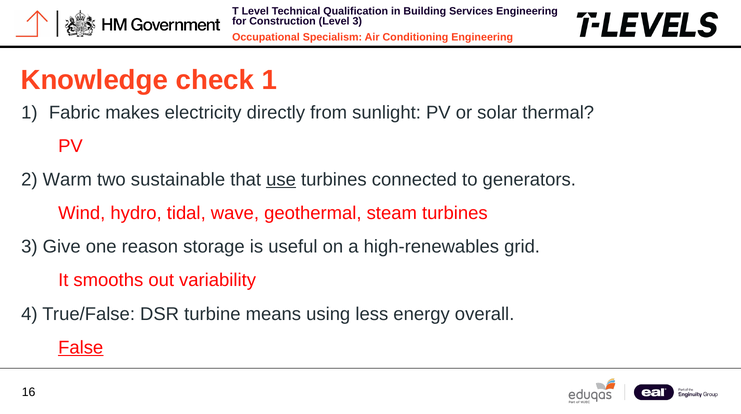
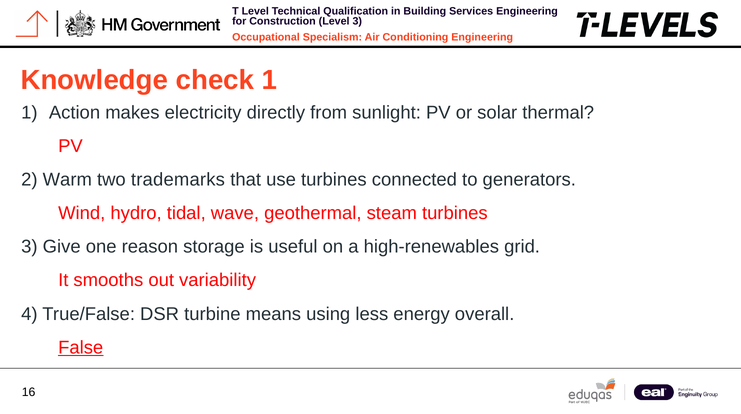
Fabric: Fabric -> Action (75, 113)
sustainable: sustainable -> trademarks (178, 180)
use underline: present -> none (281, 180)
